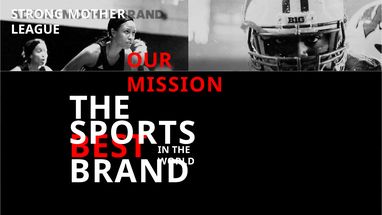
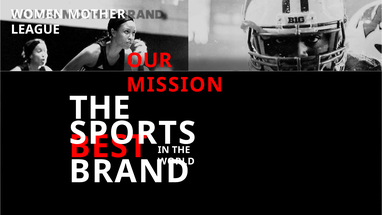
STRONG: STRONG -> WOMEN (37, 14)
